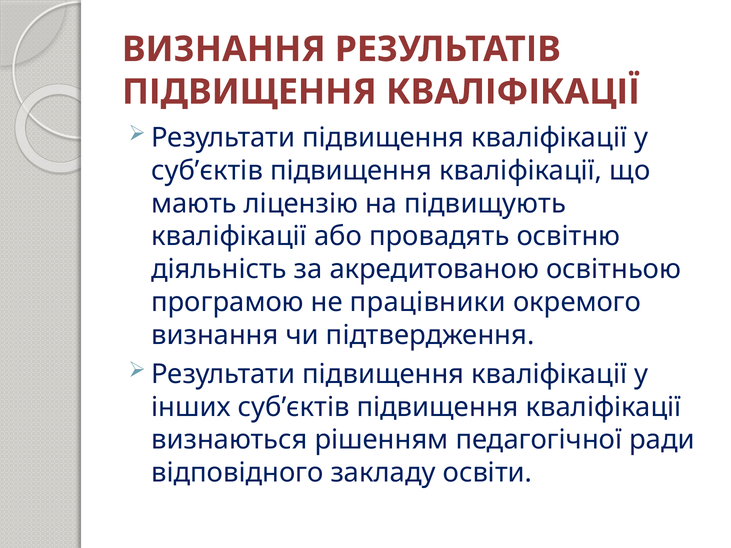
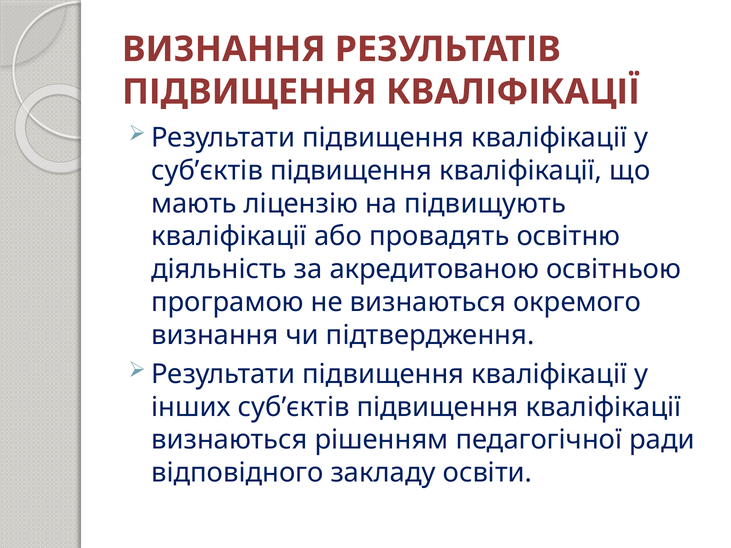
не працівники: працівники -> визнаються (428, 302)
